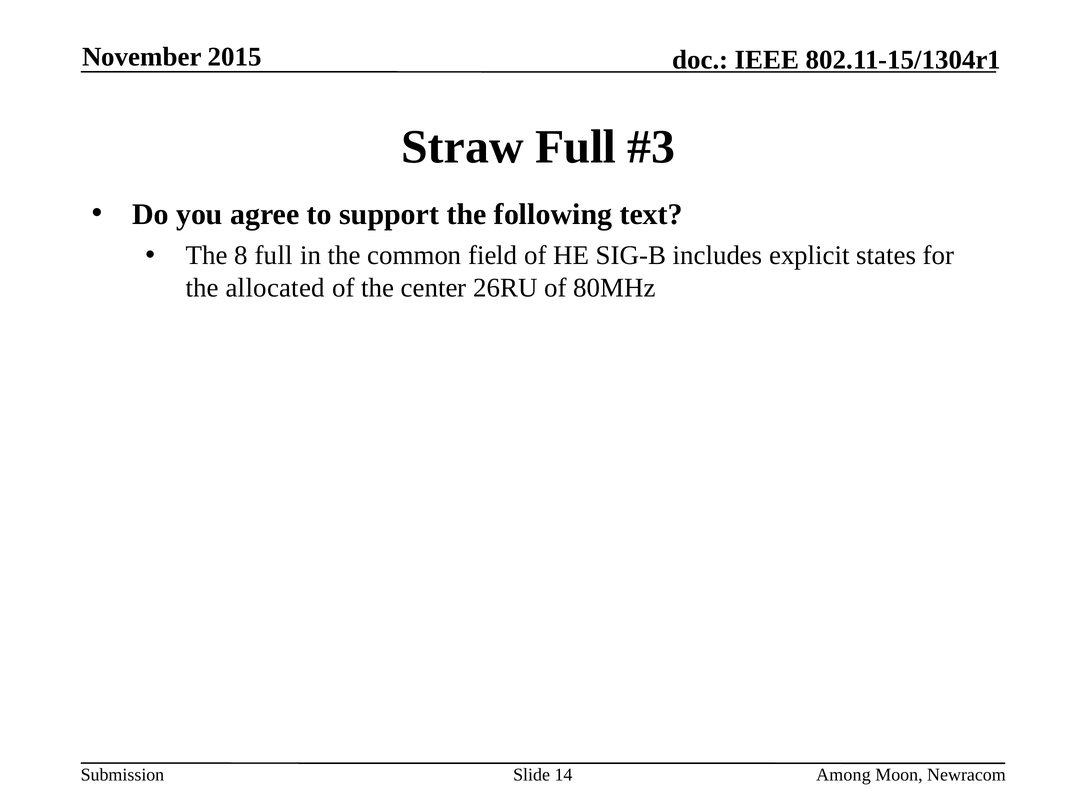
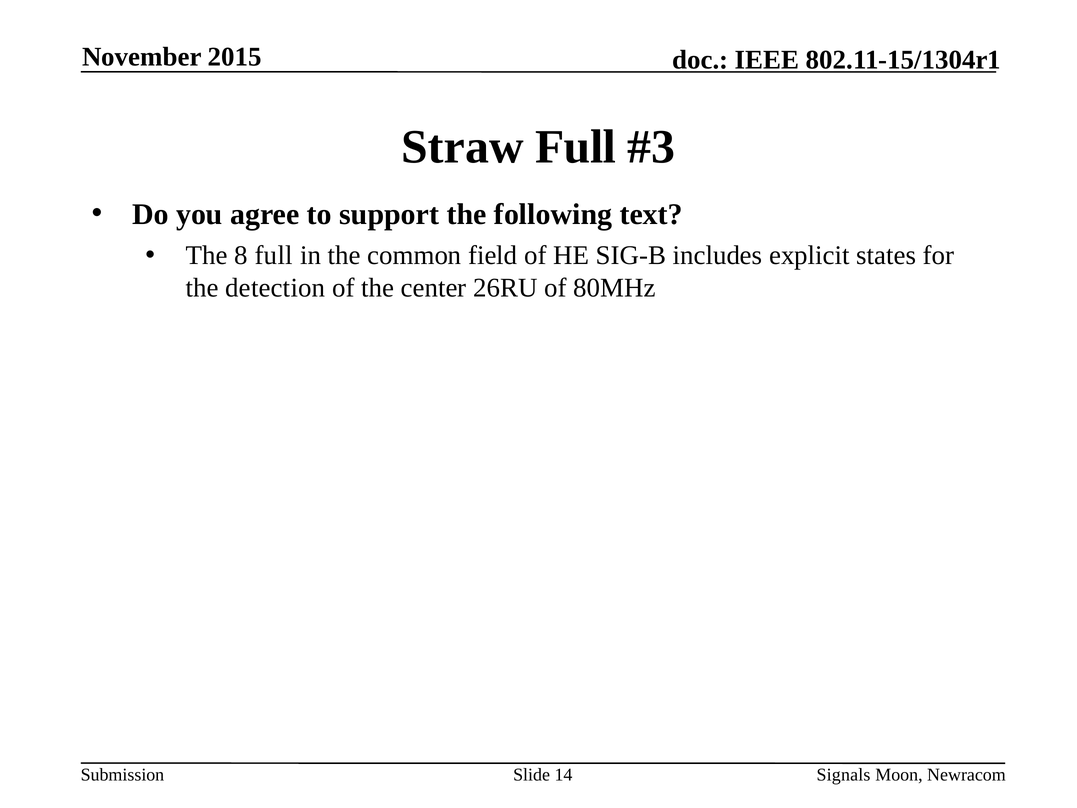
allocated: allocated -> detection (275, 288)
Among: Among -> Signals (843, 775)
